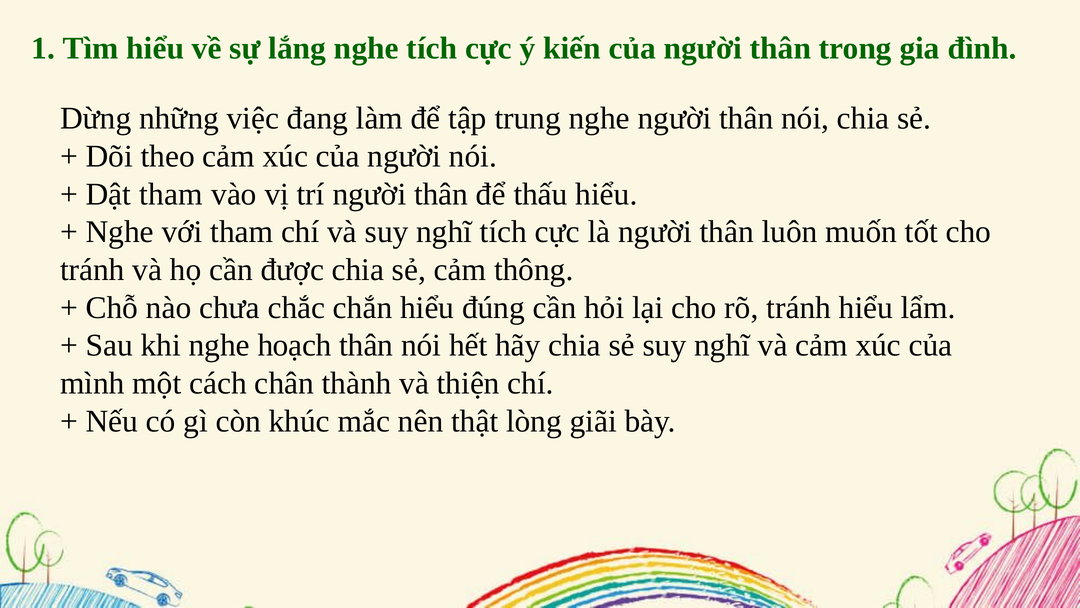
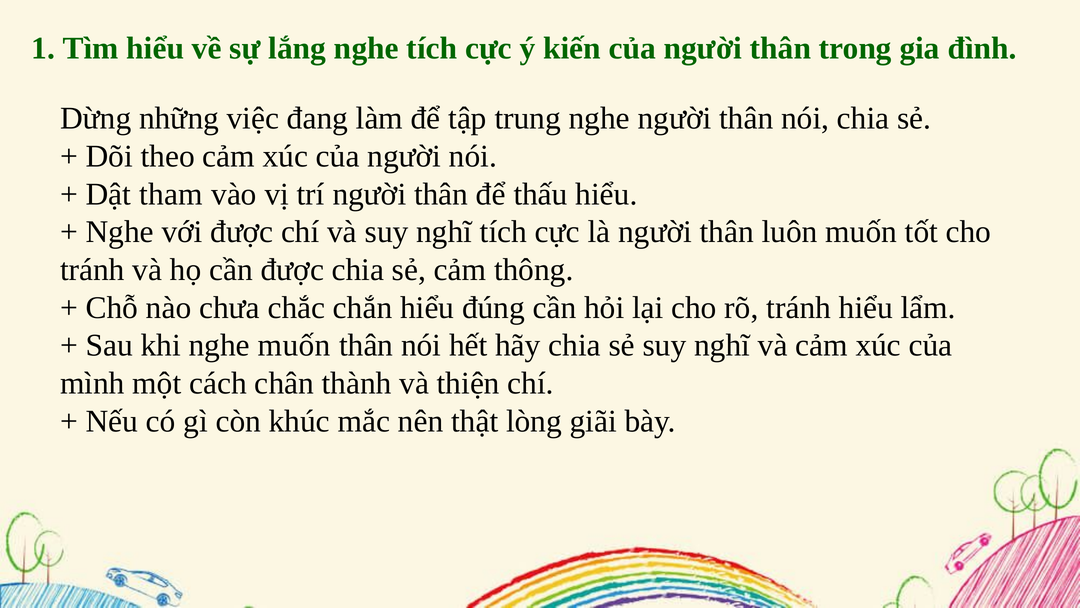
với tham: tham -> được (242, 232)
nghe hoạch: hoạch -> muốn (294, 345)
